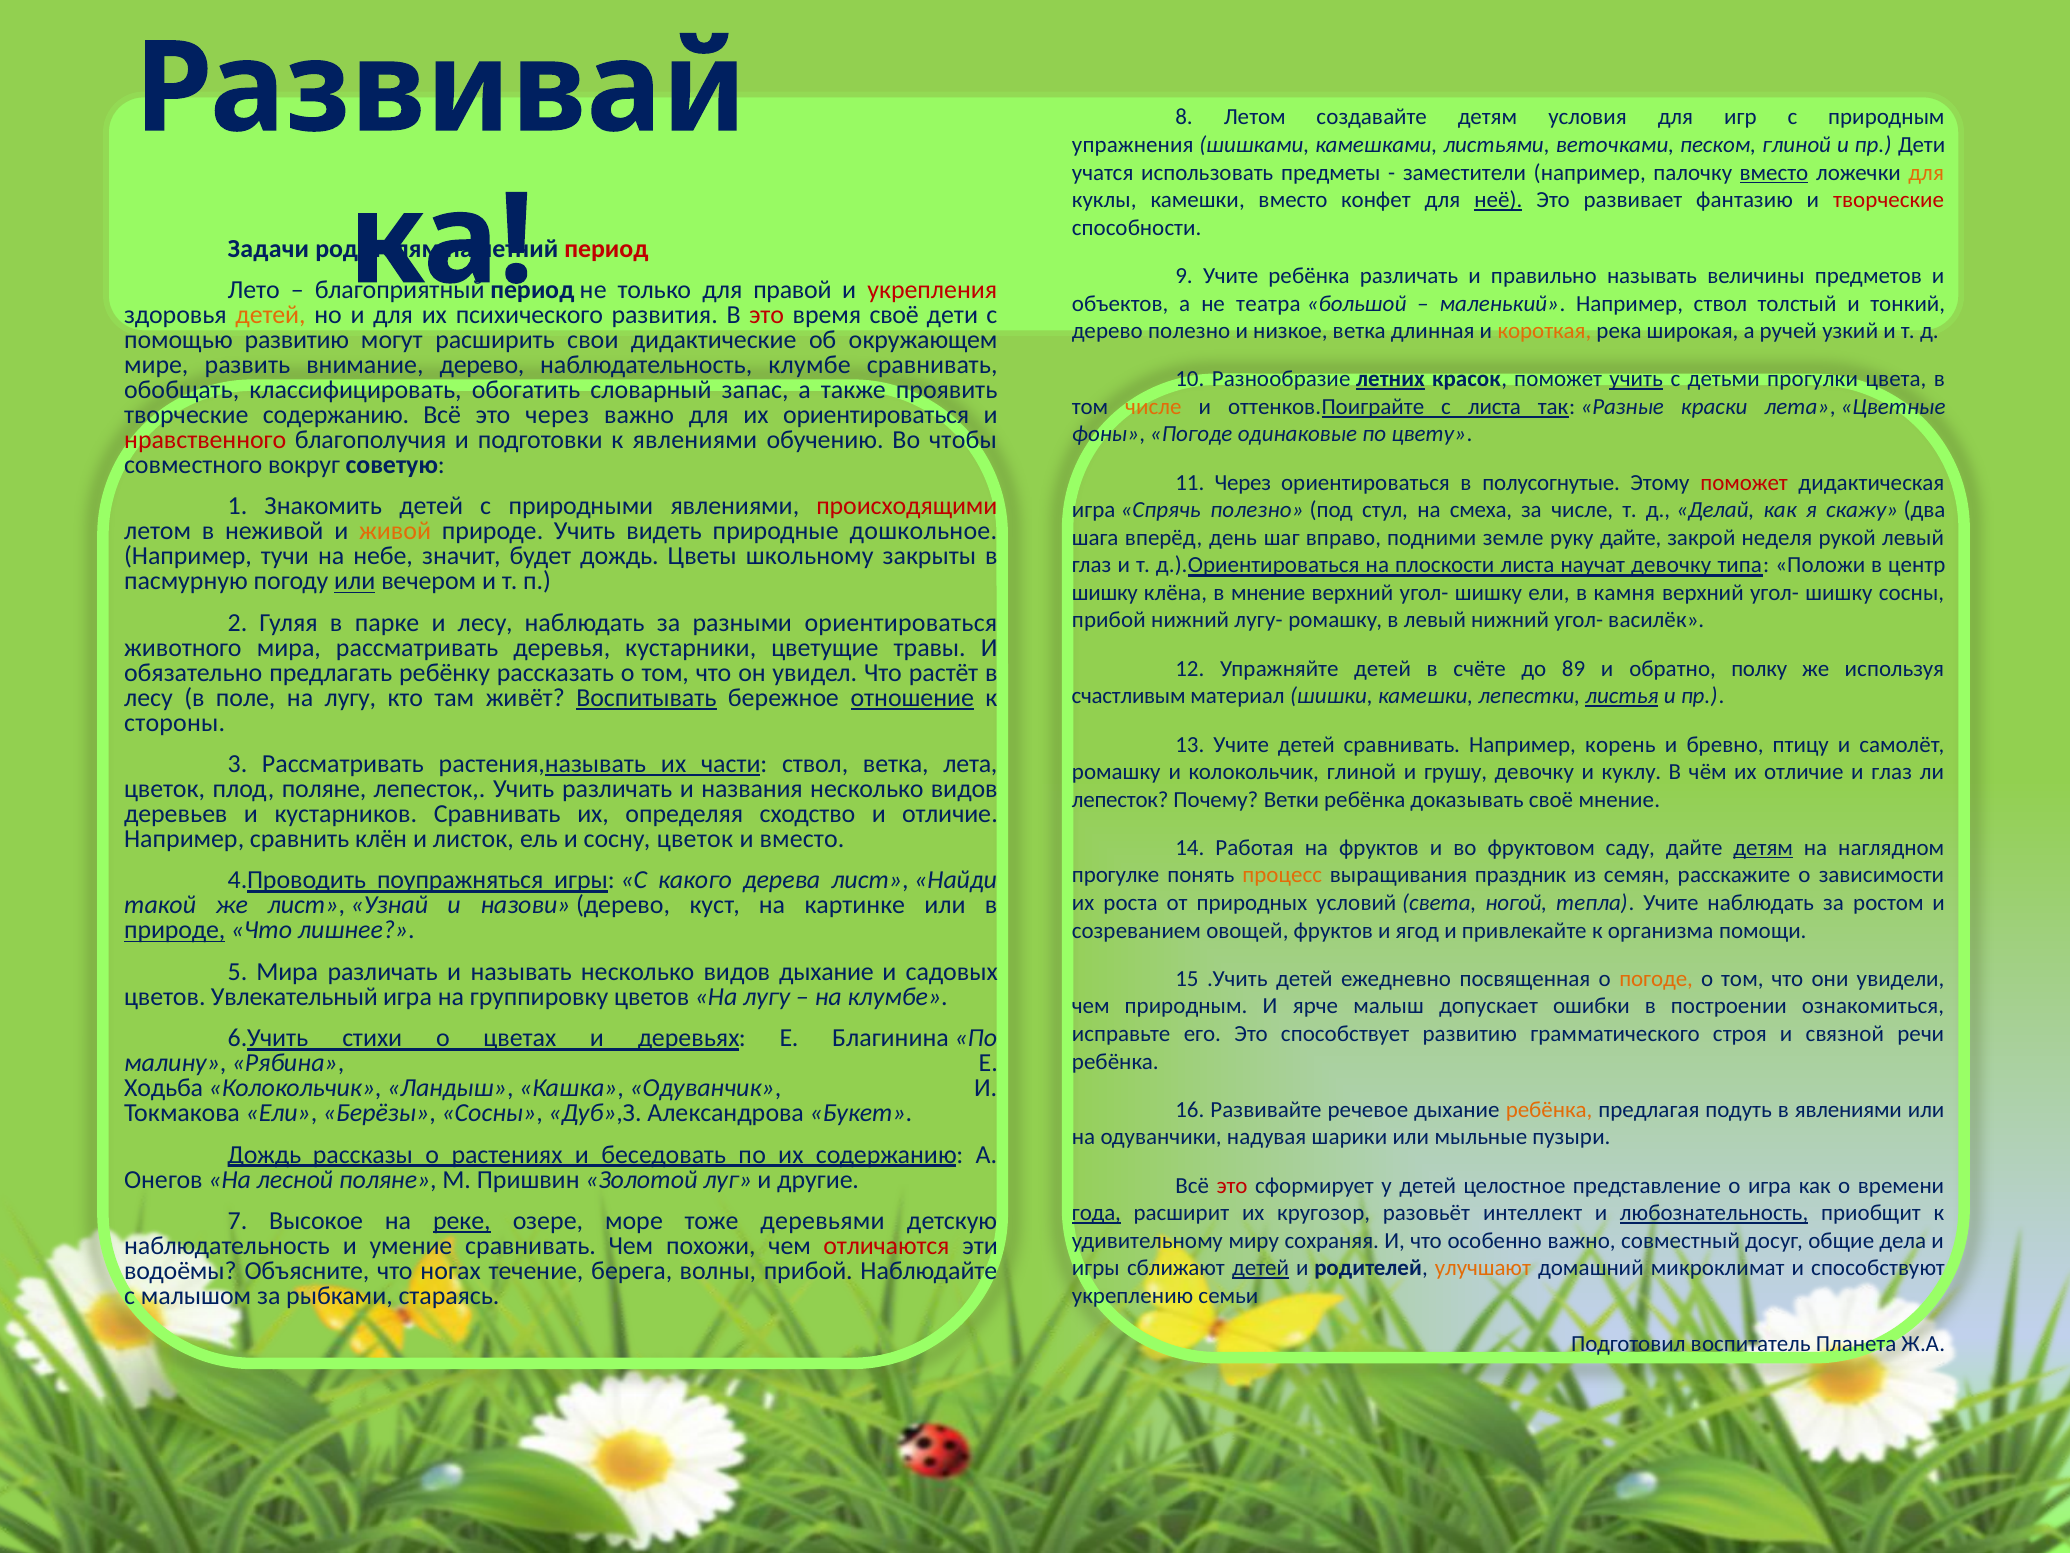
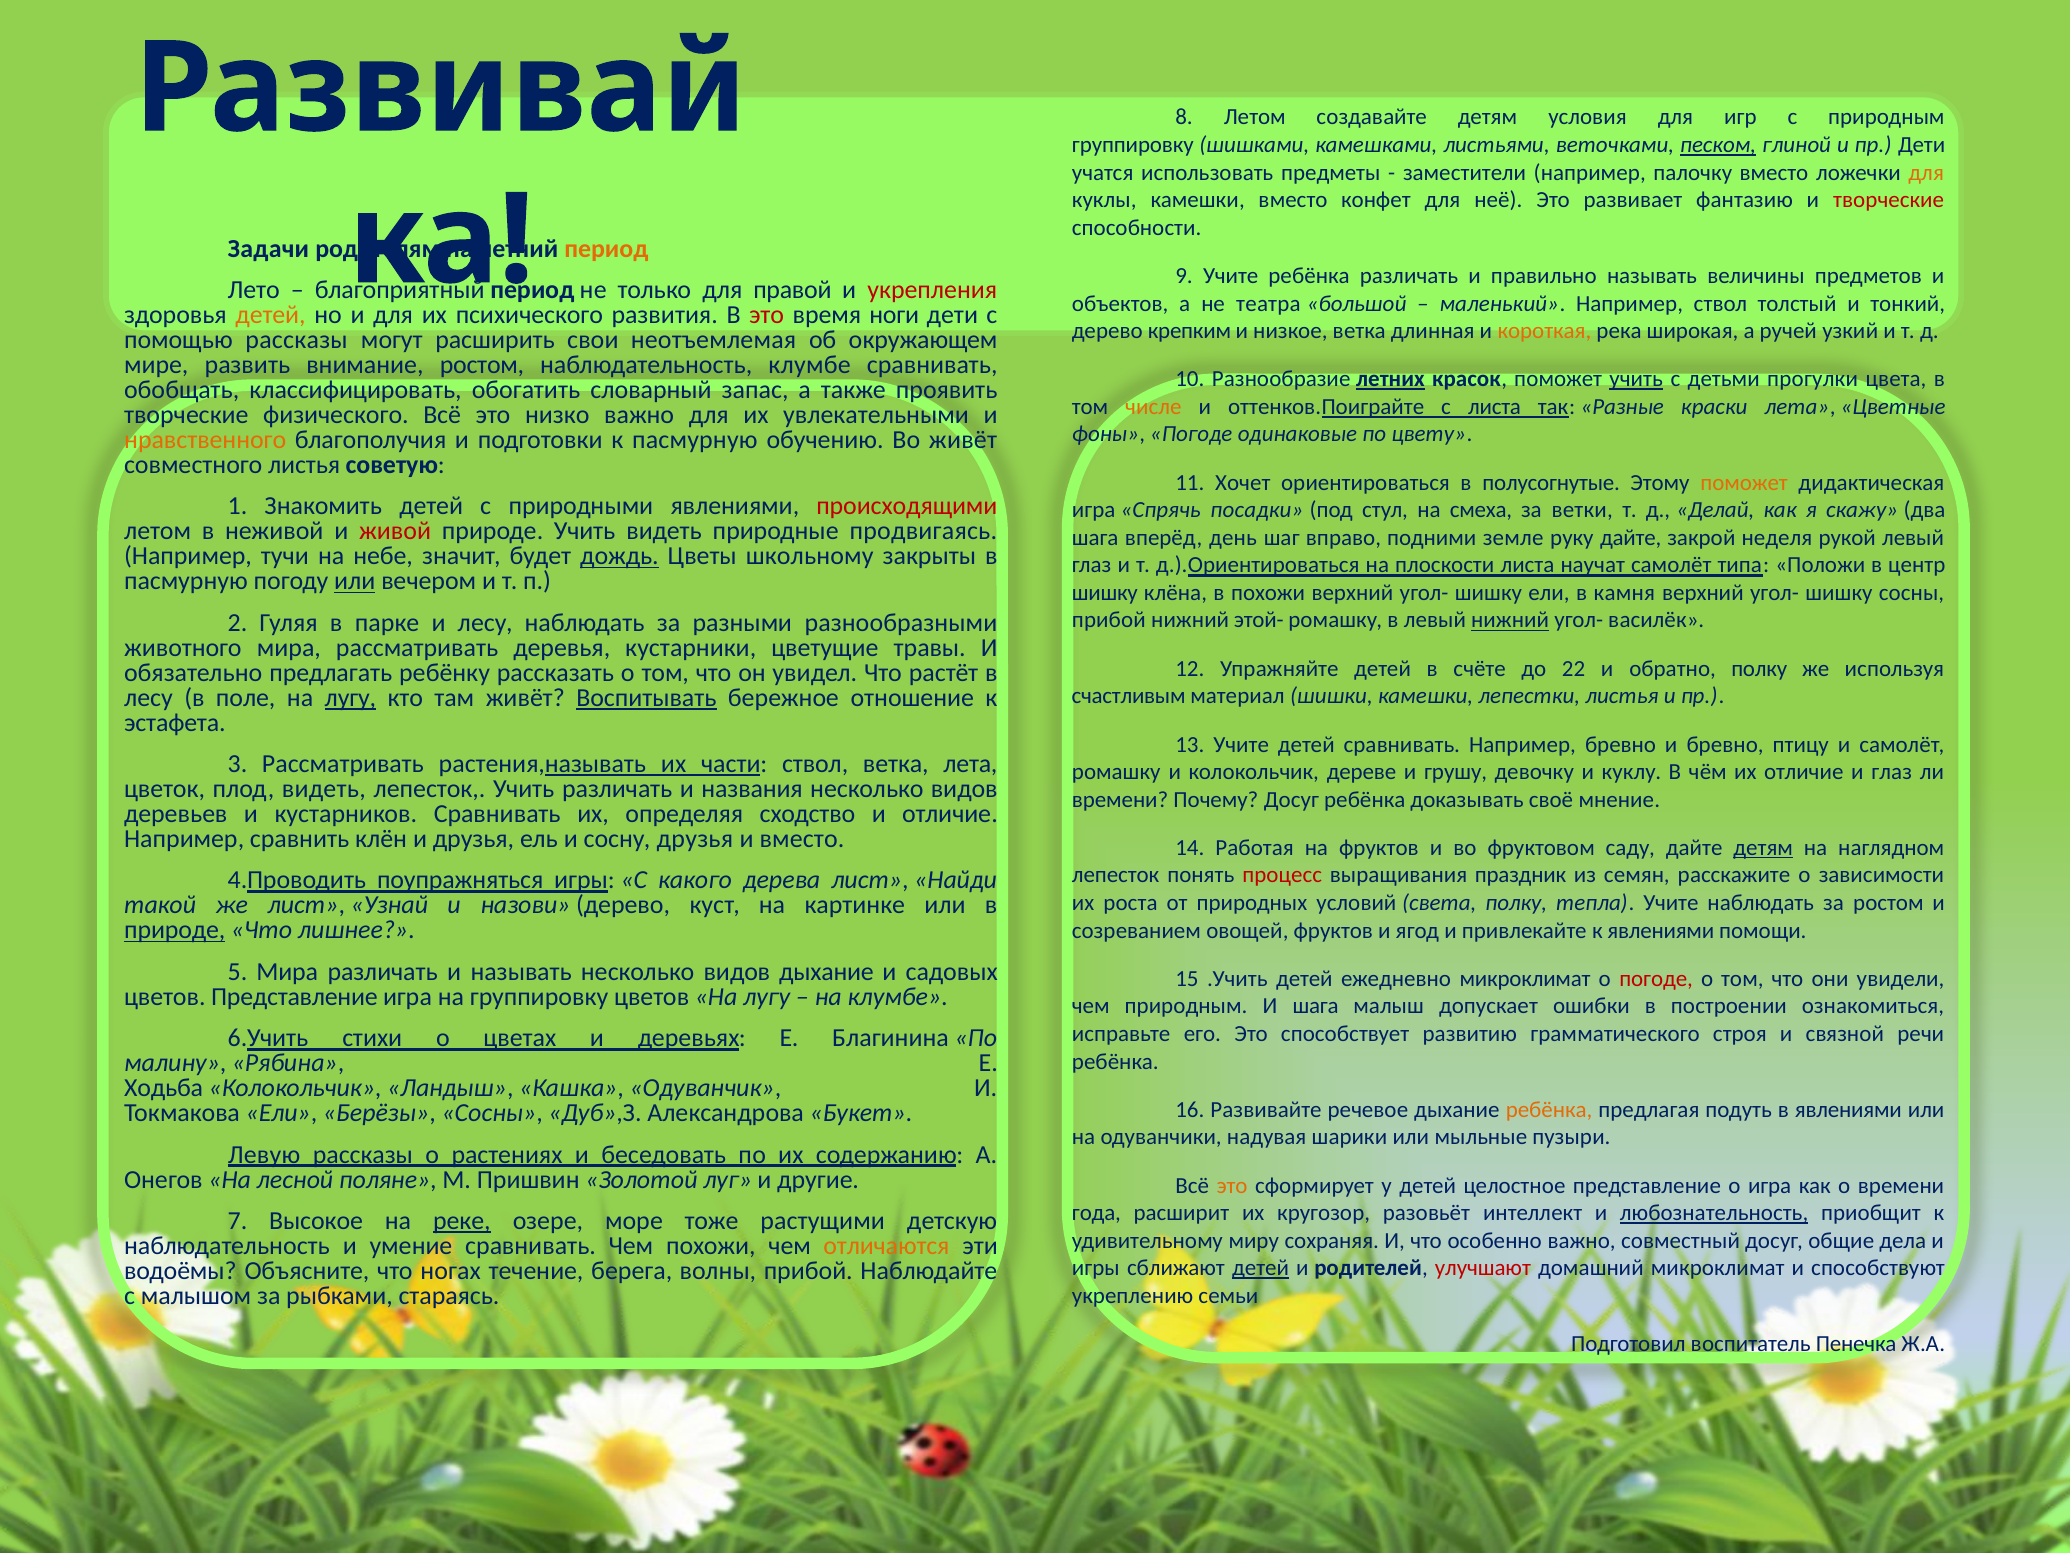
упражнения: упражнения -> группировку (1133, 145)
песком underline: none -> present (1718, 145)
вместо underline: present -> none (1774, 172)
неё underline: present -> none (1498, 200)
период colour: red -> orange (606, 249)
время своё: своё -> ноги (894, 315)
дерево полезно: полезно -> крепким (1189, 331)
помощью развитию: развитию -> рассказы (297, 340)
дидактические: дидактические -> неотъемлемая (714, 340)
внимание дерево: дерево -> ростом (482, 365)
творческие содержанию: содержанию -> физического (336, 415)
это через: через -> низко (557, 415)
их ориентироваться: ориентироваться -> увлекательными (876, 415)
нравственного colour: red -> orange (205, 440)
к явлениями: явлениями -> пасмурную (695, 440)
Во чтобы: чтобы -> живёт (963, 440)
совместного вокруг: вокруг -> листья (304, 465)
11 Через: Через -> Хочет (1243, 482)
поможет colour: red -> orange (1744, 482)
Спрячь полезно: полезно -> посадки (1257, 510)
за числе: числе -> ветки (1582, 510)
живой colour: orange -> red (395, 531)
дошкольное: дошкольное -> продвигаясь (923, 531)
дождь underline: none -> present (619, 556)
научат девочку: девочку -> самолёт (1671, 565)
в мнение: мнение -> похожи (1268, 593)
лугу-: лугу- -> этой- (1259, 620)
нижний underline: none -> present (1510, 620)
разными ориентироваться: ориентироваться -> разнообразными (901, 623)
89: 89 -> 22 (1573, 668)
лугу underline: none -> present (350, 697)
отношение underline: present -> none (912, 697)
листья underline: present -> none (1622, 696)
стороны: стороны -> эстафета (175, 722)
Например корень: корень -> бревно (1621, 744)
колокольчик глиной: глиной -> дереве (1361, 772)
плод поляне: поляне -> видеть (324, 789)
лепесток: лепесток -> времени (1120, 799)
Почему Ветки: Ветки -> Досуг (1291, 799)
и листок: листок -> друзья (473, 839)
сосну цветок: цветок -> друзья (695, 839)
прогулке: прогулке -> лепесток (1116, 875)
процесс colour: orange -> red (1282, 875)
света ногой: ногой -> полку (1516, 903)
к организма: организма -> явлениями (1661, 930)
ежедневно посвященная: посвященная -> микроклимат (1525, 978)
погоде colour: orange -> red (1656, 978)
цветов Увлекательный: Увлекательный -> Представление (294, 996)
И ярче: ярче -> шага (1316, 1006)
Дождь: Дождь -> Левую (264, 1154)
это colour: red -> orange (1232, 1185)
года underline: present -> none (1096, 1213)
деревьями: деревьями -> растущими (823, 1221)
отличаются colour: red -> orange (886, 1246)
улучшают colour: orange -> red (1483, 1268)
Планета: Планета -> Пенечка (1856, 1344)
